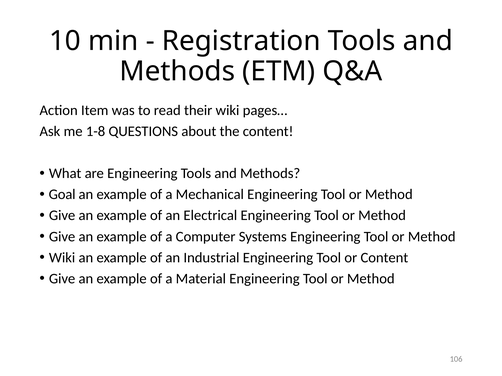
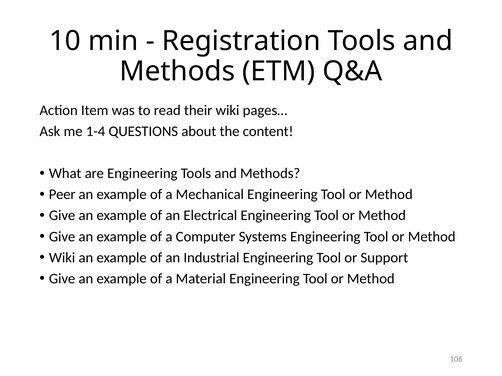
1-8: 1-8 -> 1-4 (96, 132)
Goal: Goal -> Peer (62, 195)
or Content: Content -> Support (384, 258)
